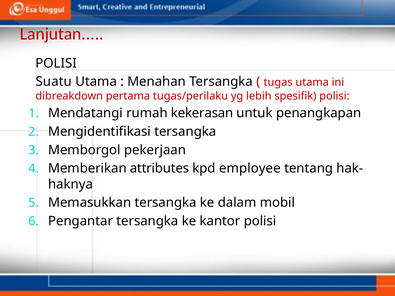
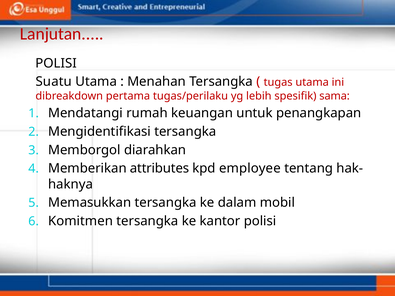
spesifik polisi: polisi -> sama (335, 96)
kekerasan: kekerasan -> keuangan (202, 113)
pekerjaan: pekerjaan -> diarahkan (155, 150)
Pengantar: Pengantar -> Komitmen (81, 221)
